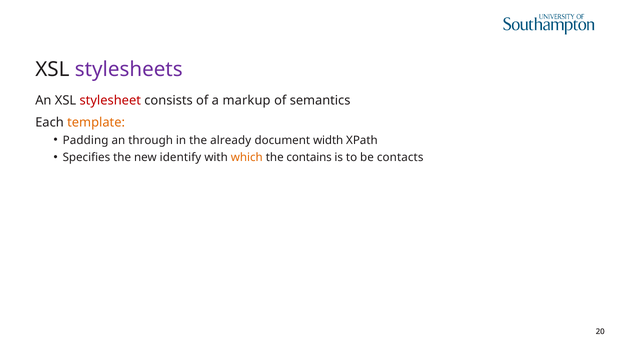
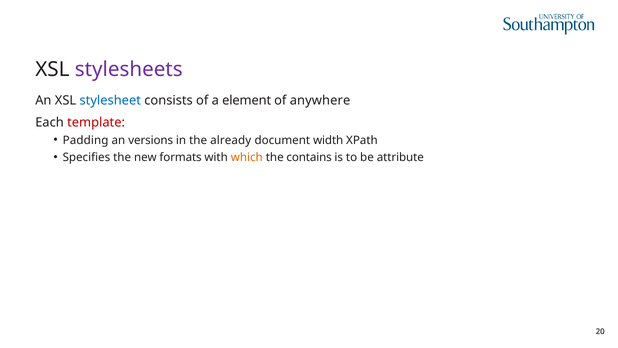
stylesheet colour: red -> blue (110, 100)
markup: markup -> element (247, 100)
semantics: semantics -> anywhere (320, 100)
template colour: orange -> red (96, 122)
through: through -> versions (151, 140)
identify: identify -> formats (181, 157)
contacts: contacts -> attribute (400, 157)
